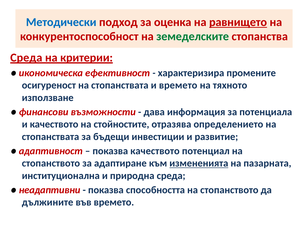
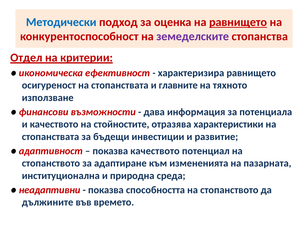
земеделските colour: green -> purple (193, 36)
Среда: Среда -> Отдел (26, 58)
характеризира промените: промените -> равнището (251, 73)
и времето: времето -> главните (178, 85)
определението: определението -> характеристики (228, 124)
измененията underline: present -> none (199, 163)
